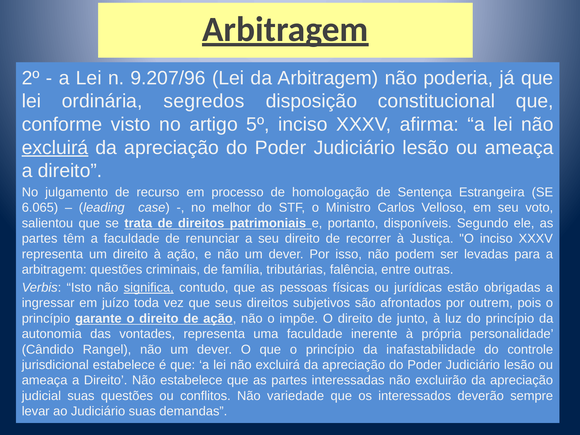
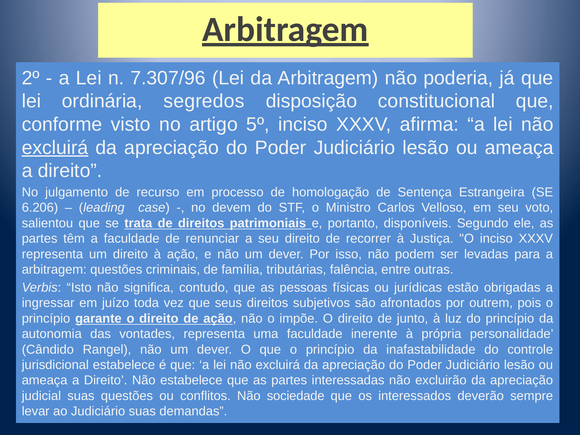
9.207/96: 9.207/96 -> 7.307/96 (168, 78)
6.065: 6.065 -> 6.206 (40, 208)
melhor: melhor -> devem (232, 208)
significa underline: present -> none (149, 288)
variedade: variedade -> sociedade (296, 396)
